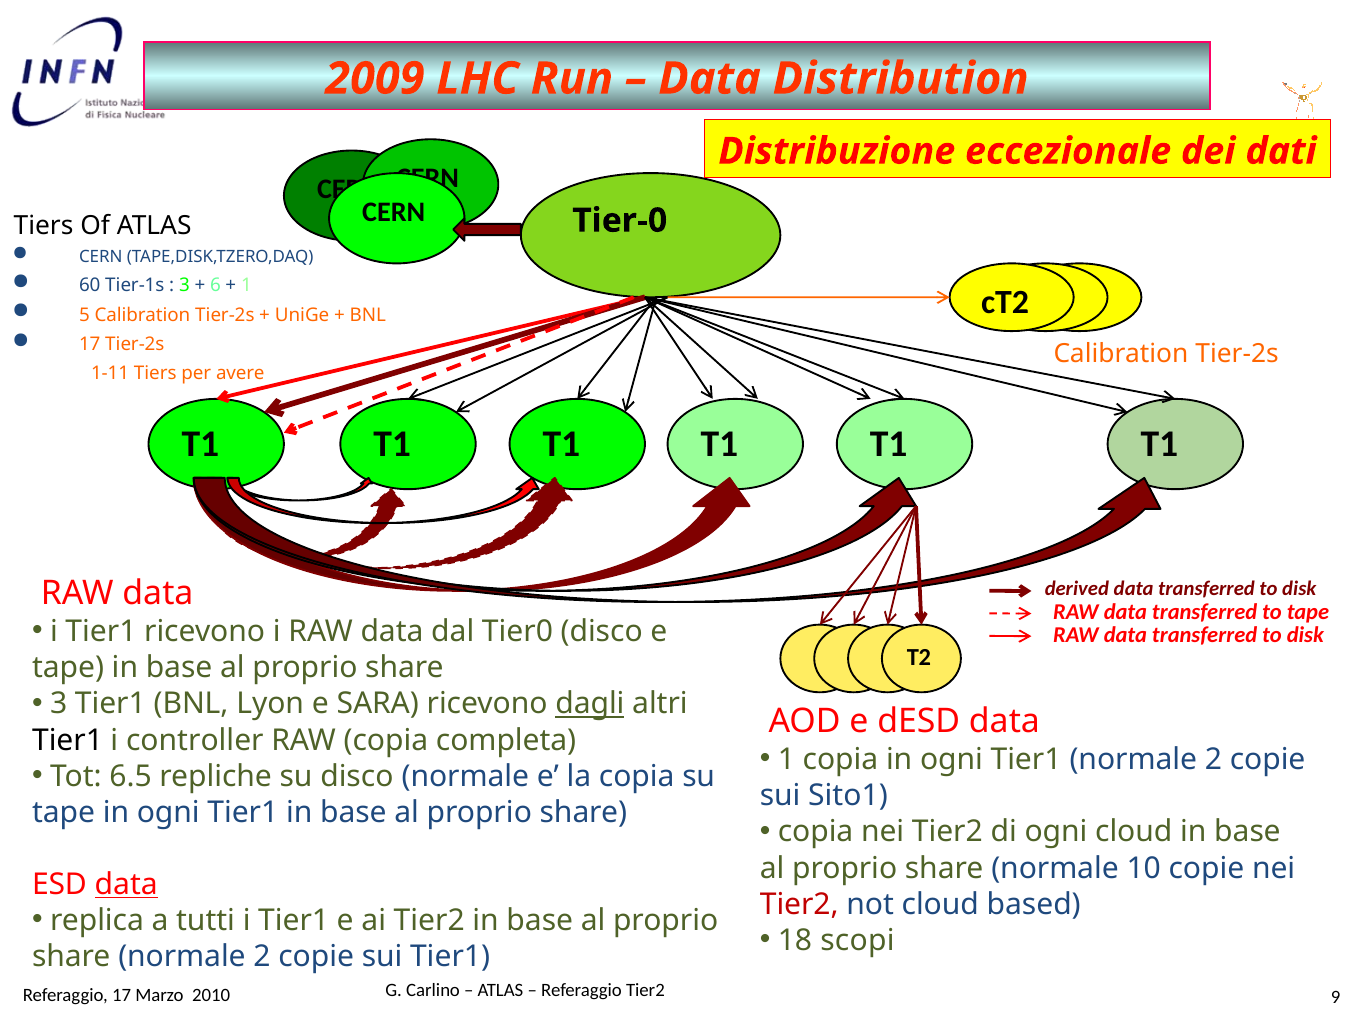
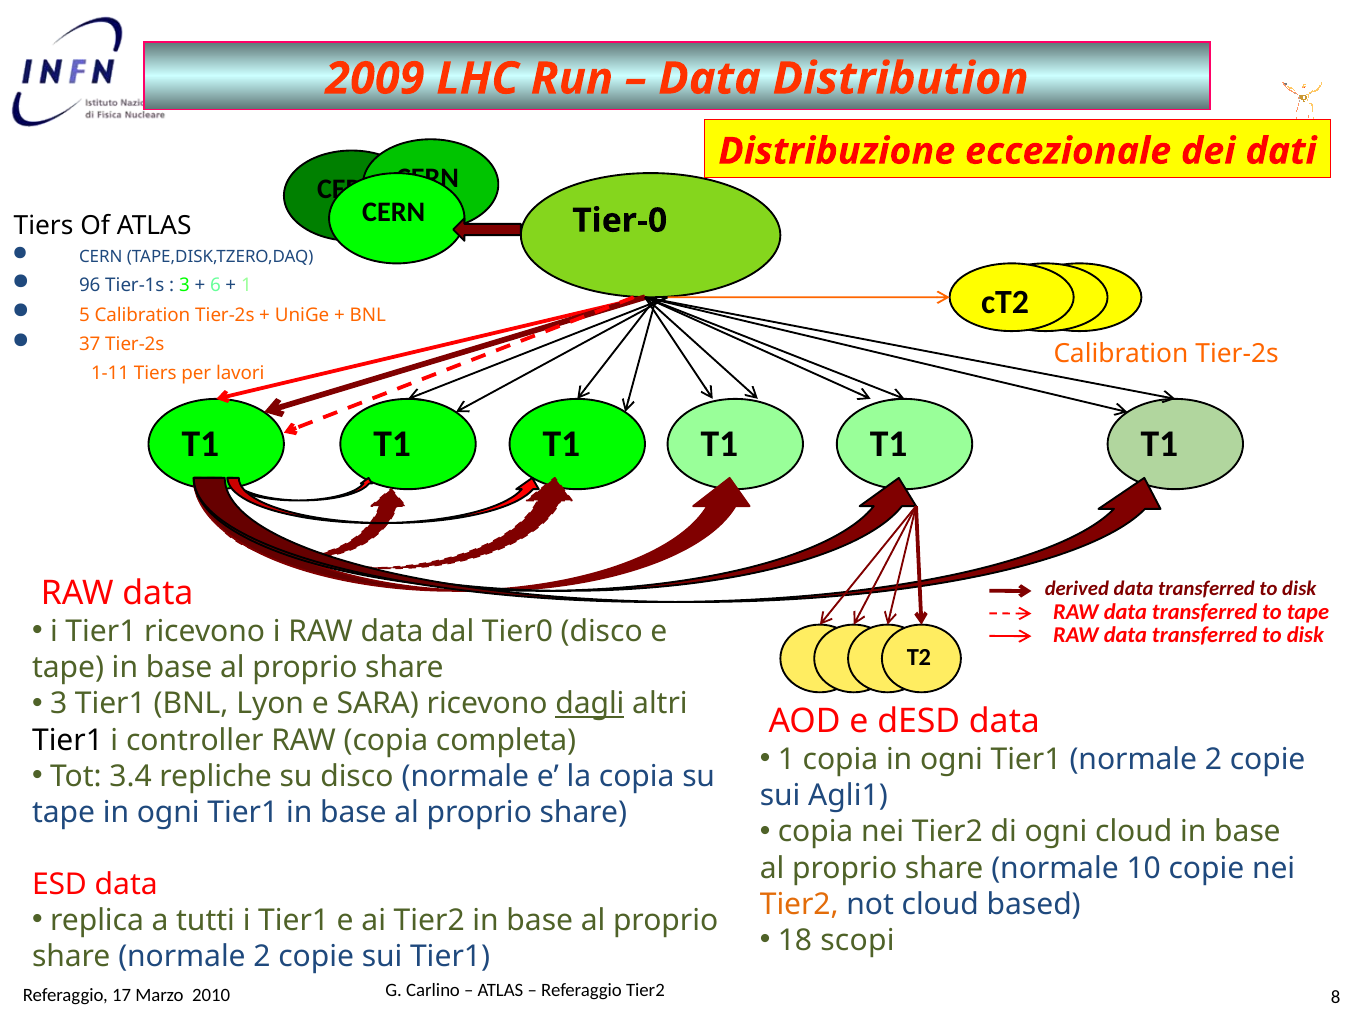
60: 60 -> 96 (90, 285)
17: 17 -> 37 (90, 344)
avere: avere -> lavori (240, 373)
6.5: 6.5 -> 3.4 (131, 776)
Sito1: Sito1 -> Agli1 (848, 795)
data underline: present -> none (126, 884)
Tier2 colour: red -> orange (799, 904)
9: 9 -> 8 (1336, 997)
